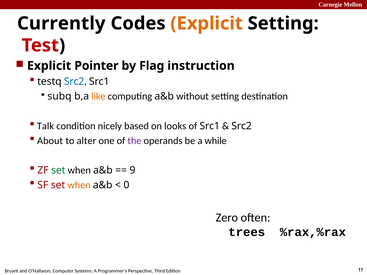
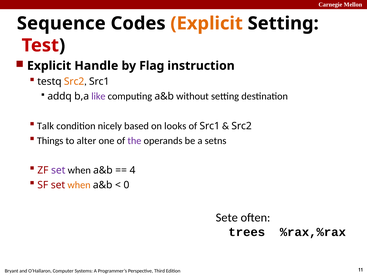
Currently: Currently -> Sequence (61, 23)
Pointer: Pointer -> Handle (96, 66)
Src2 colour: blue -> orange (74, 82)
subq: subq -> addq (60, 96)
like colour: orange -> purple (98, 96)
About: About -> Things (50, 141)
while: while -> setns (216, 141)
set colour: green -> purple (58, 170)
9: 9 -> 4 (133, 170)
Zero: Zero -> Sete (227, 218)
